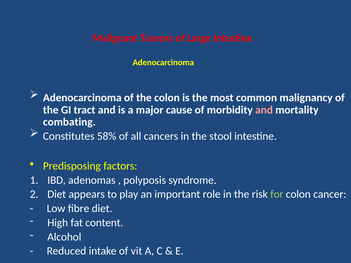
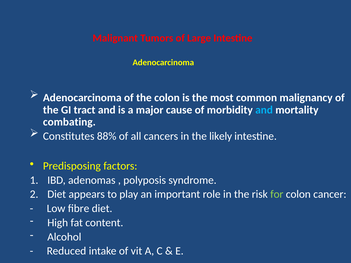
and colour: pink -> light blue (264, 110)
58%: 58% -> 88% (107, 136)
stool: stool -> likely (221, 136)
